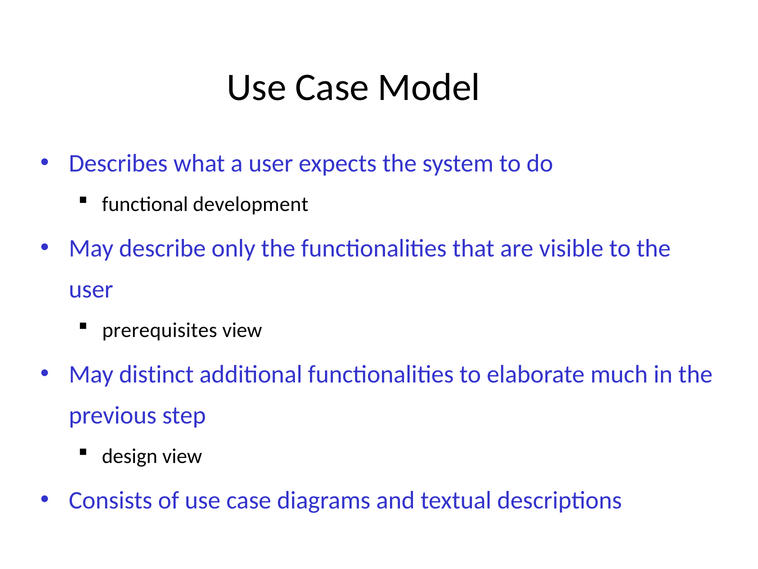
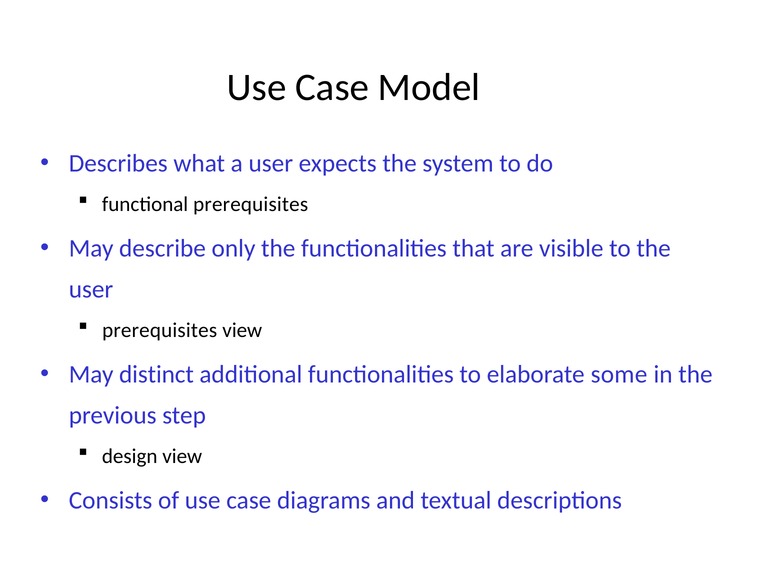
functional development: development -> prerequisites (251, 204)
much: much -> some (619, 374)
